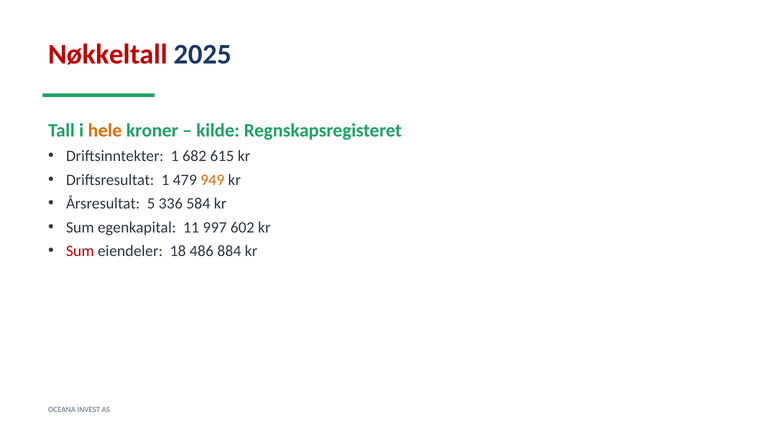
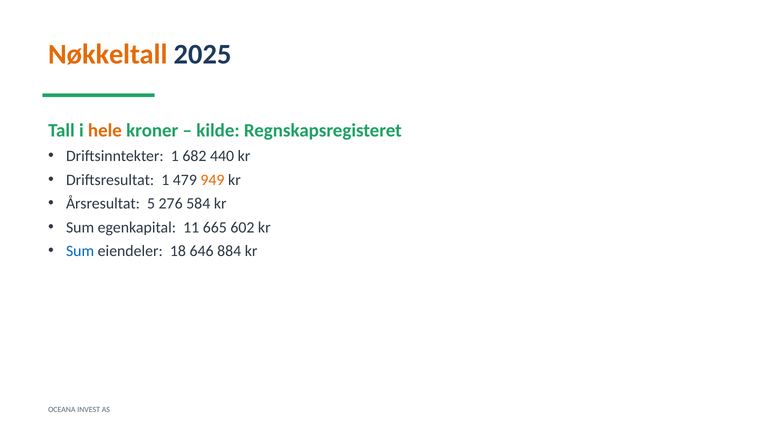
Nøkkeltall colour: red -> orange (108, 54)
615: 615 -> 440 (222, 156)
336: 336 -> 276 (171, 203)
997: 997 -> 665 (215, 227)
Sum colour: red -> blue (80, 251)
486: 486 -> 646 (202, 251)
